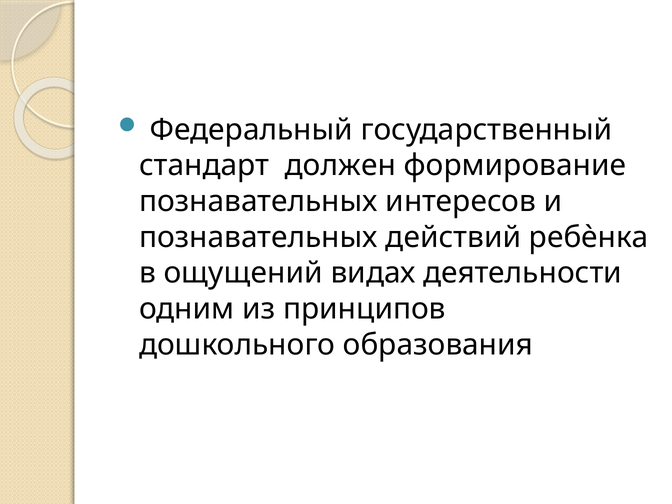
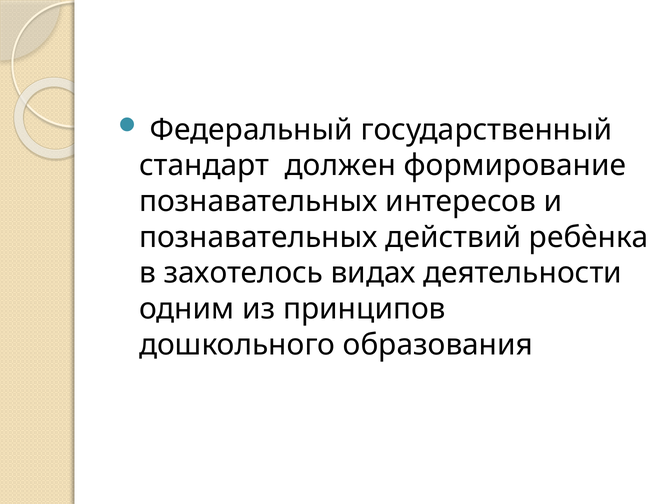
ощущений: ощущений -> захотелось (243, 273)
